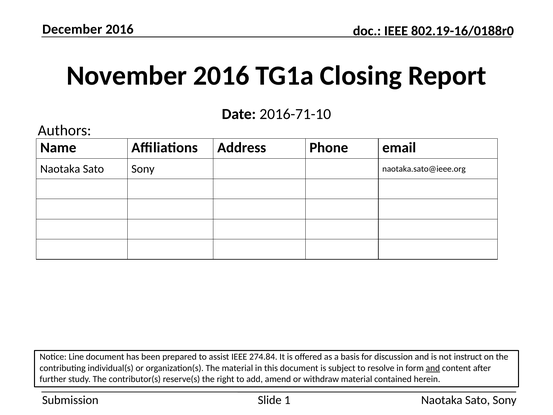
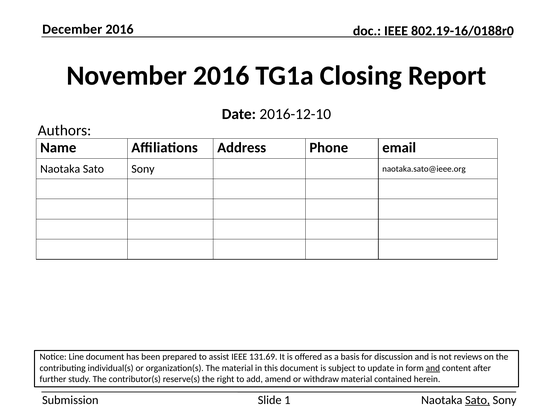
2016-71-10: 2016-71-10 -> 2016-12-10 (295, 114)
274.84: 274.84 -> 131.69 (263, 357)
instruct: instruct -> reviews (468, 357)
resolve: resolve -> update (381, 368)
Sato underline: none -> present (478, 400)
